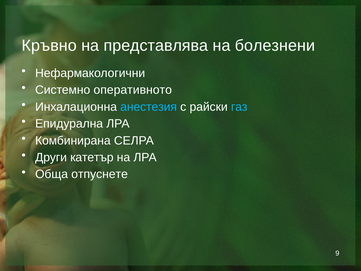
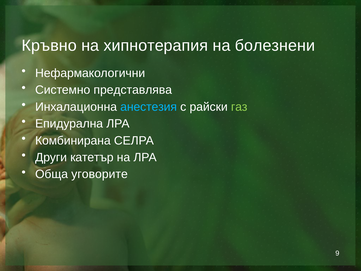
представлява: представлява -> хипнотерапия (156, 46)
оперативното: оперативното -> представлява (133, 90)
газ colour: light blue -> light green (239, 107)
отпуснете: отпуснете -> уговорите (100, 174)
